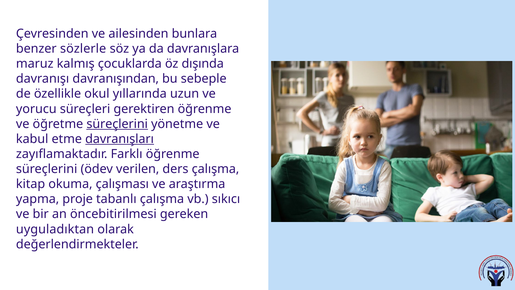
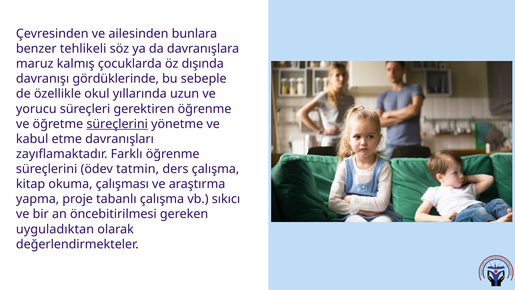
sözlerle: sözlerle -> tehlikeli (83, 49)
davranışından: davranışından -> gördüklerinde (116, 79)
davranışları underline: present -> none (120, 139)
verilen: verilen -> tatmin (138, 169)
